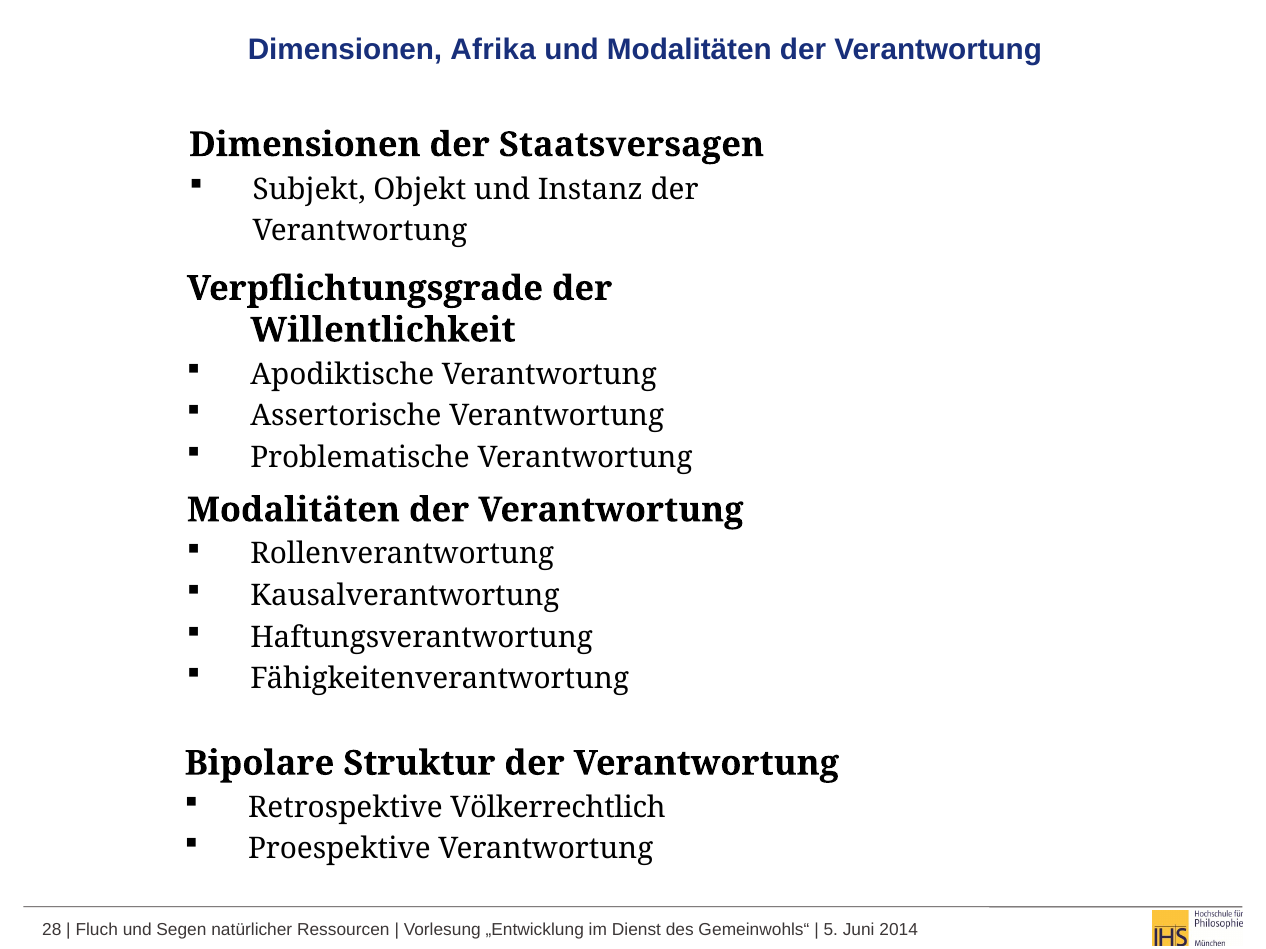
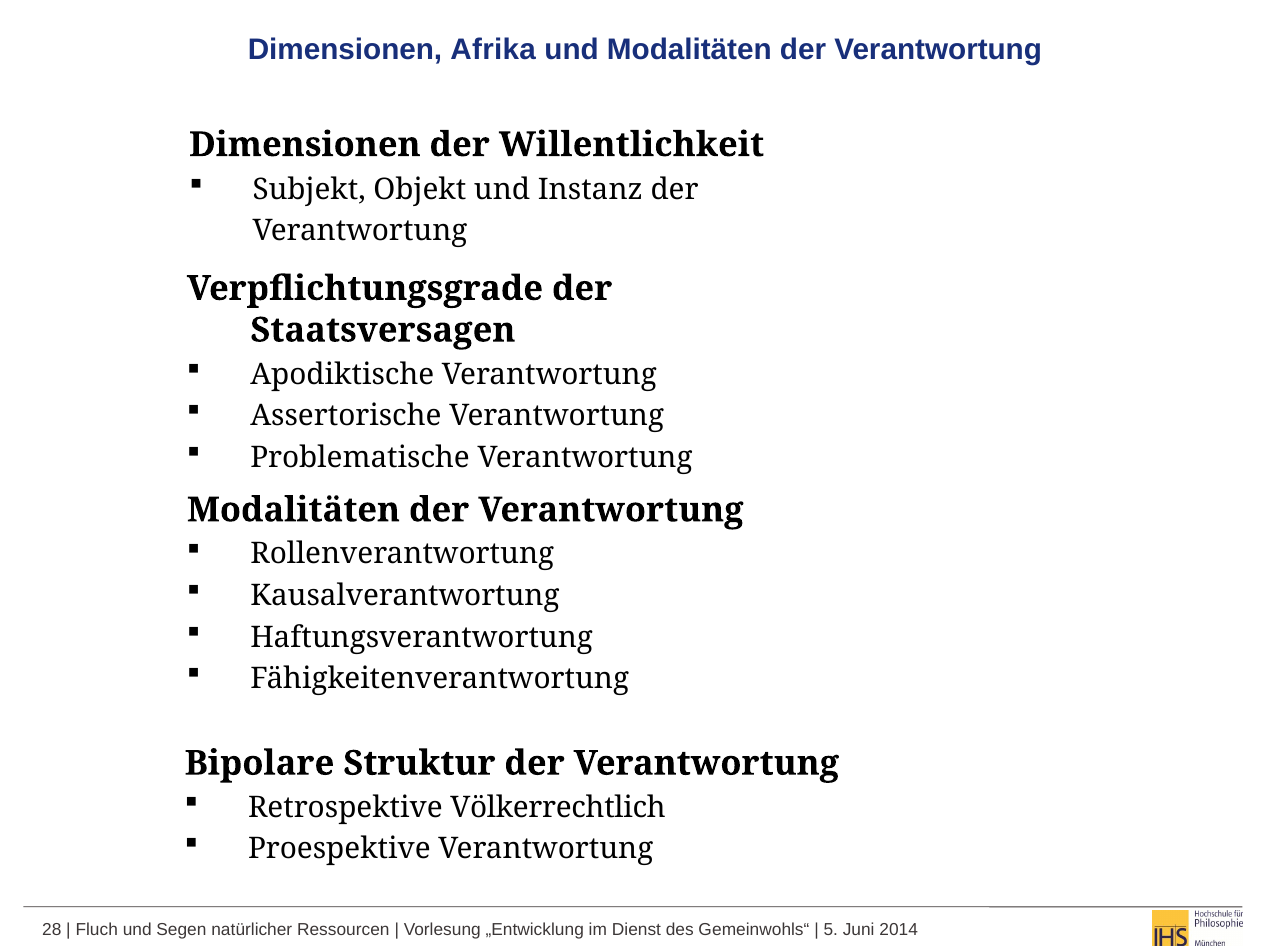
Staatsversagen: Staatsversagen -> Willentlichkeit (631, 145)
Willentlichkeit: Willentlichkeit -> Staatsversagen (383, 330)
